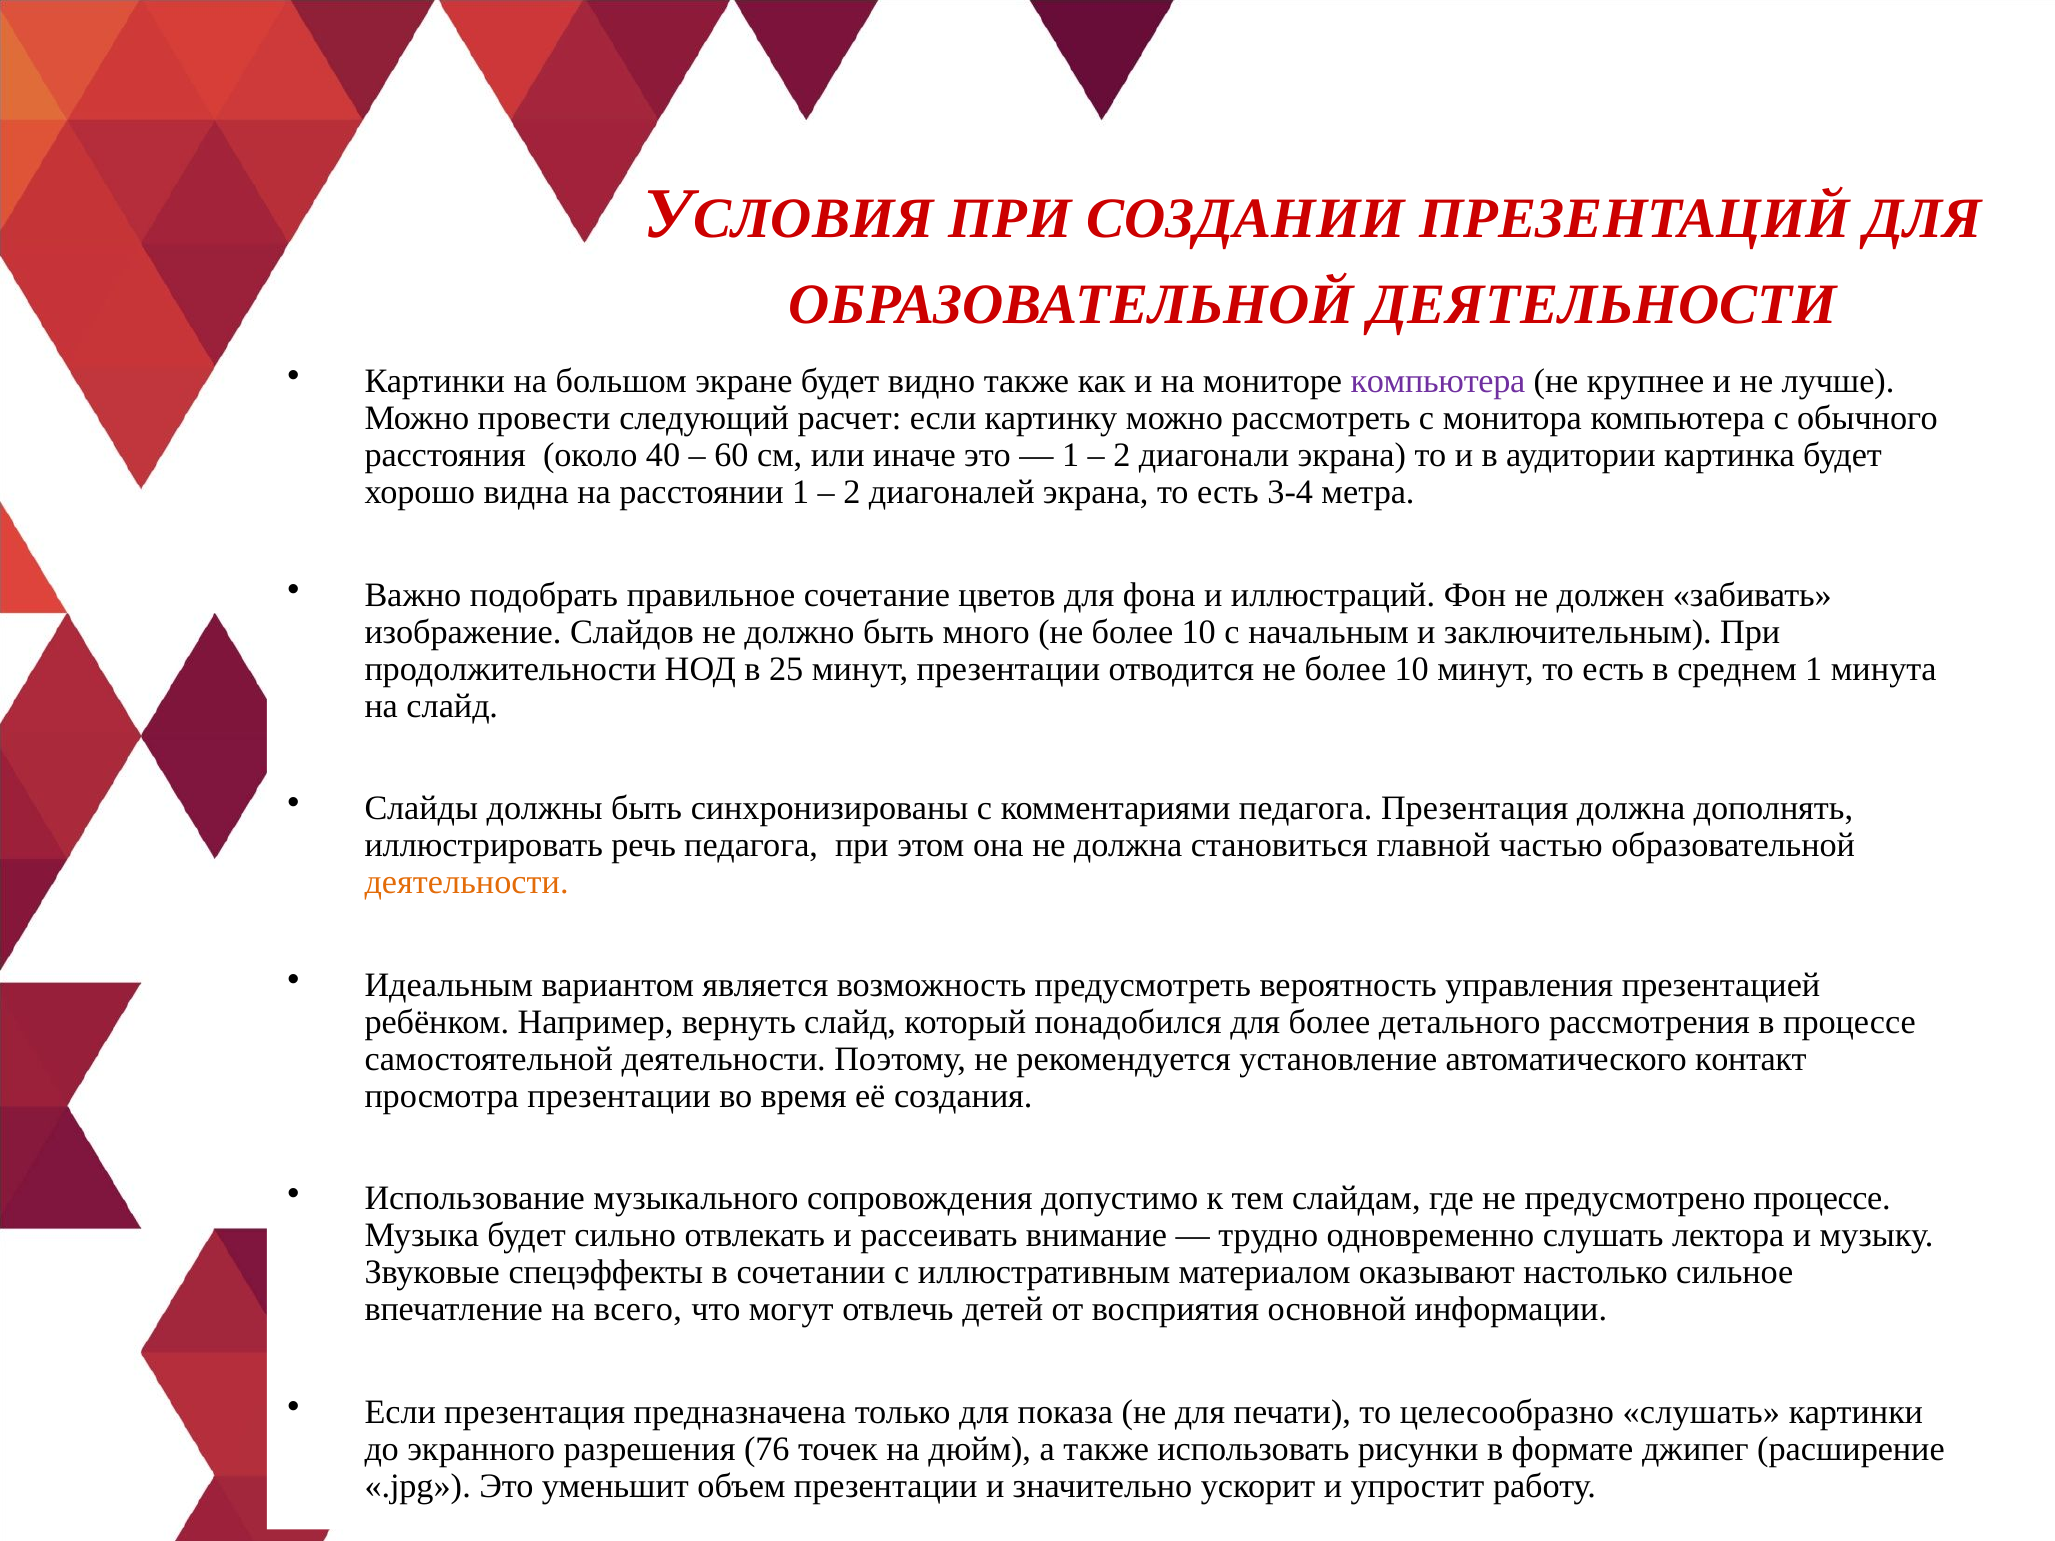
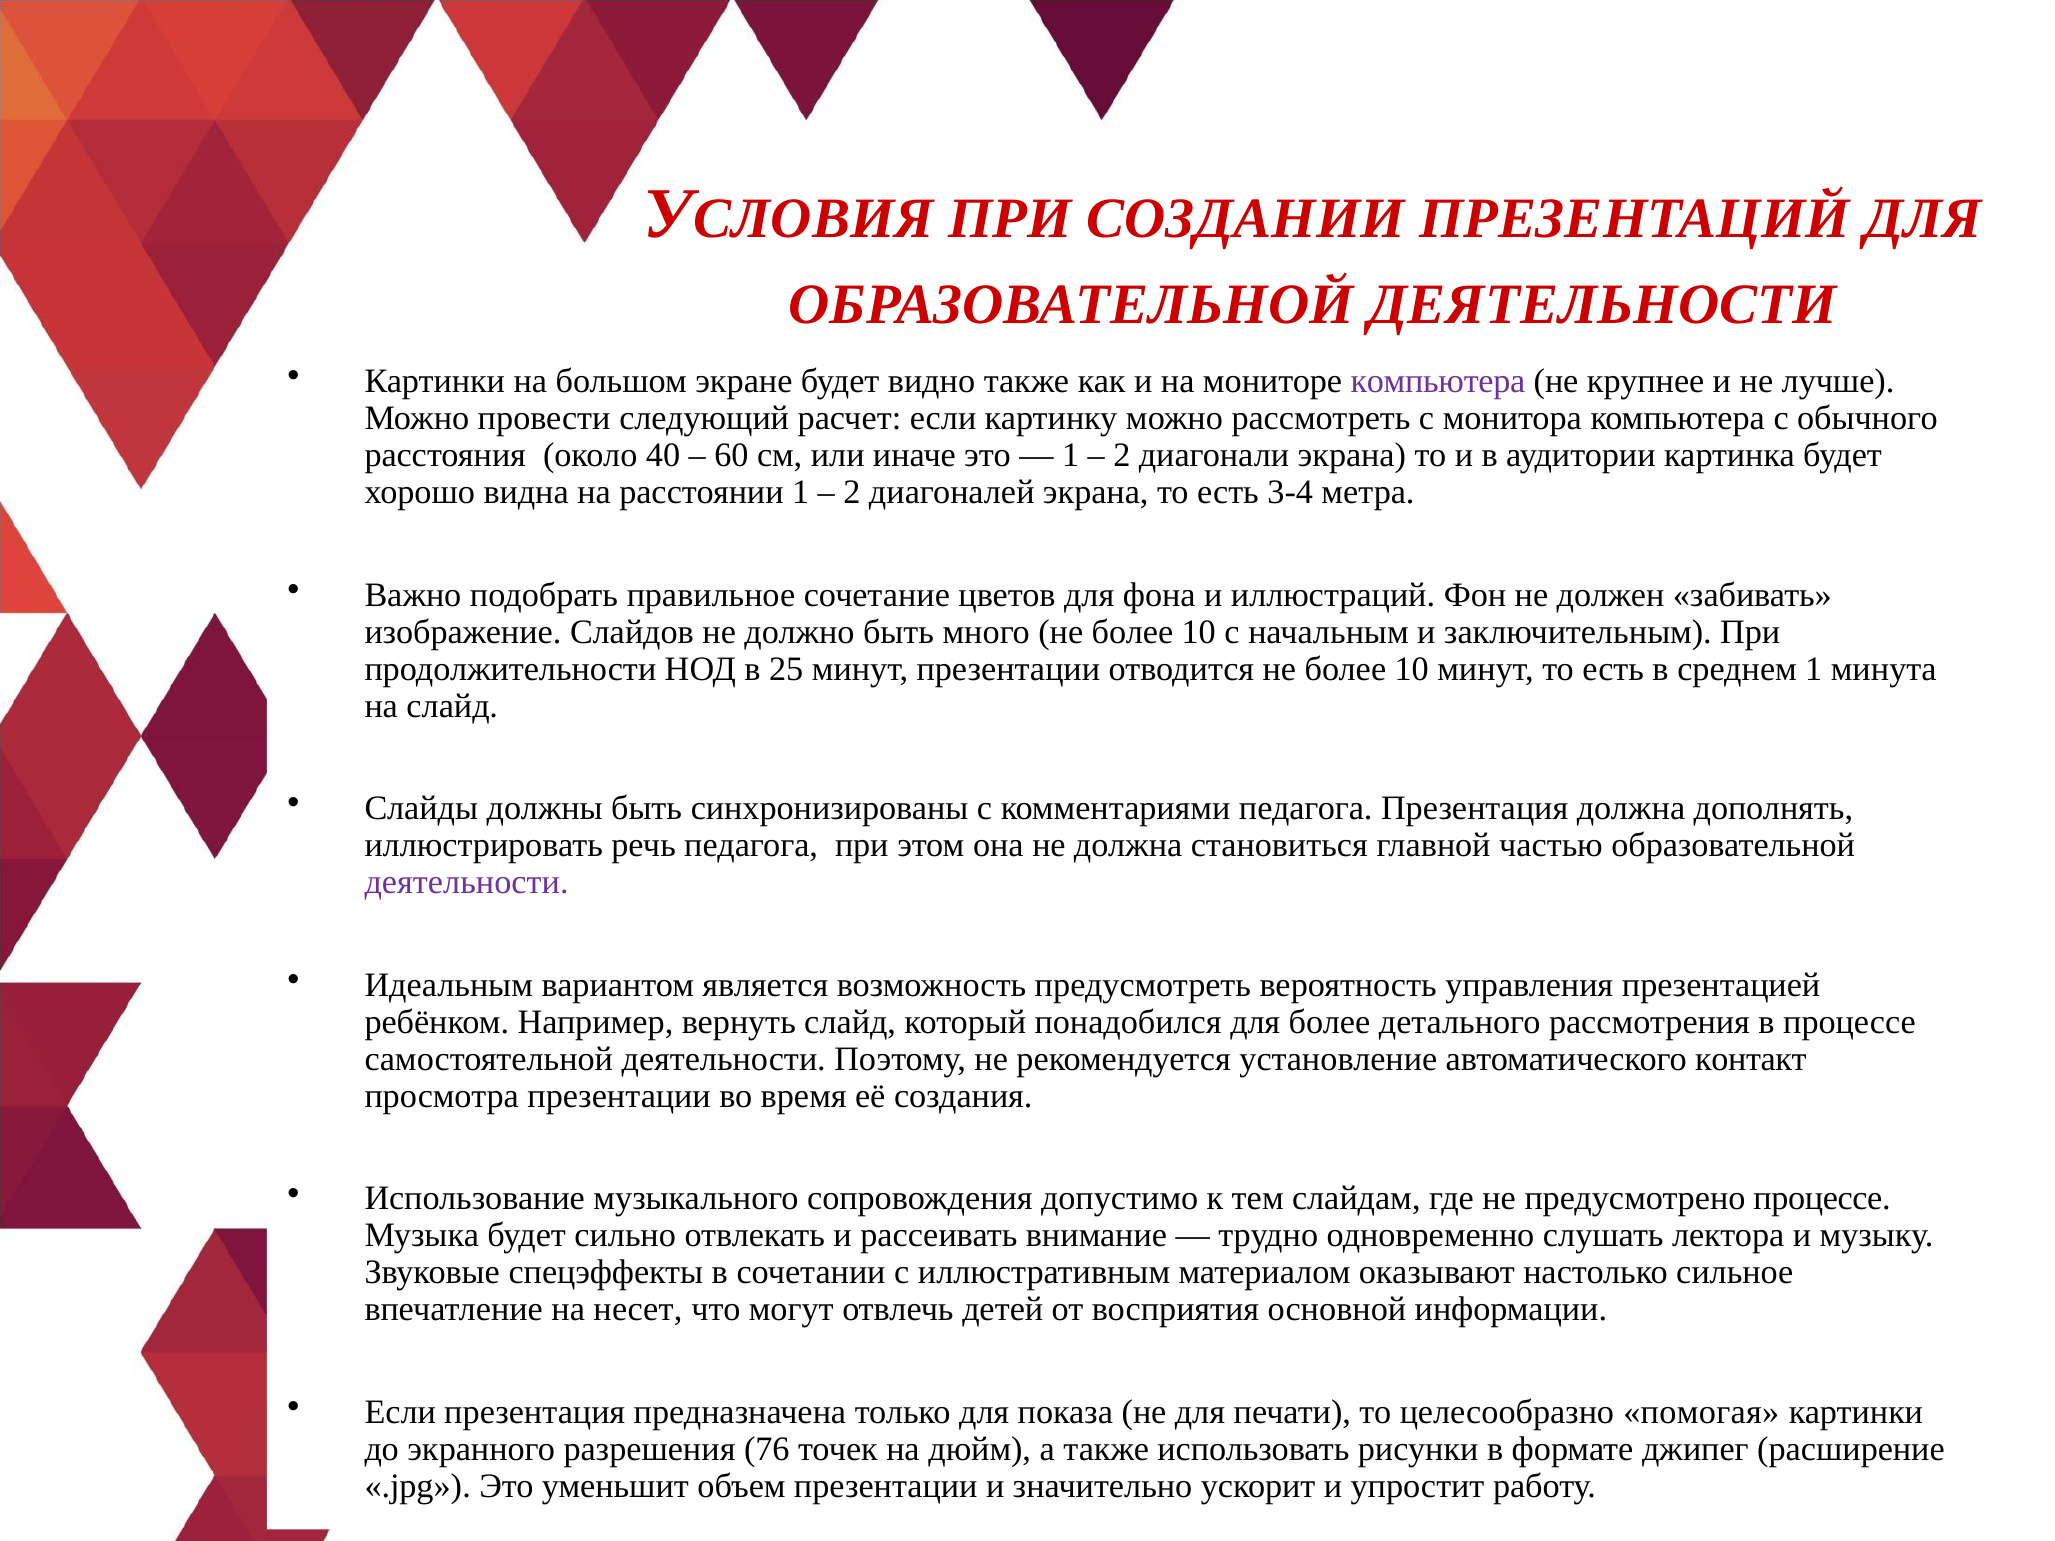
деятельности colour: orange -> purple (467, 883)
всего: всего -> несет (638, 1310)
целесообразно слушать: слушать -> помогая (1701, 1412)
